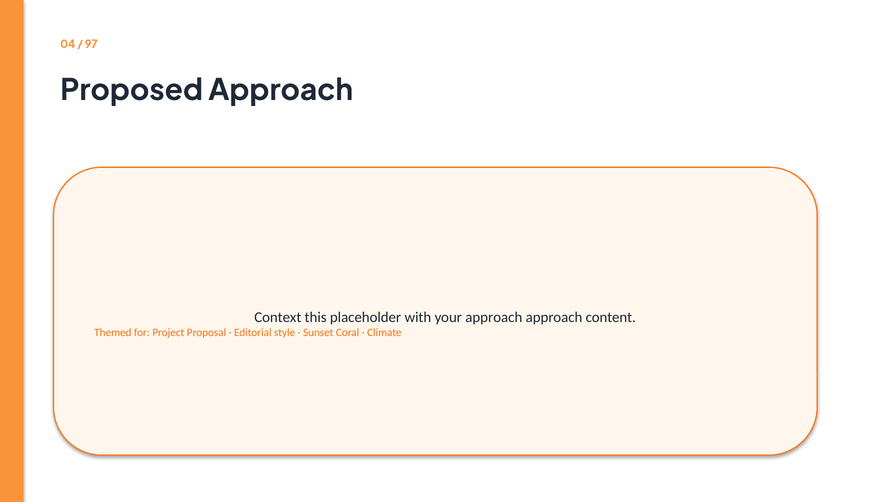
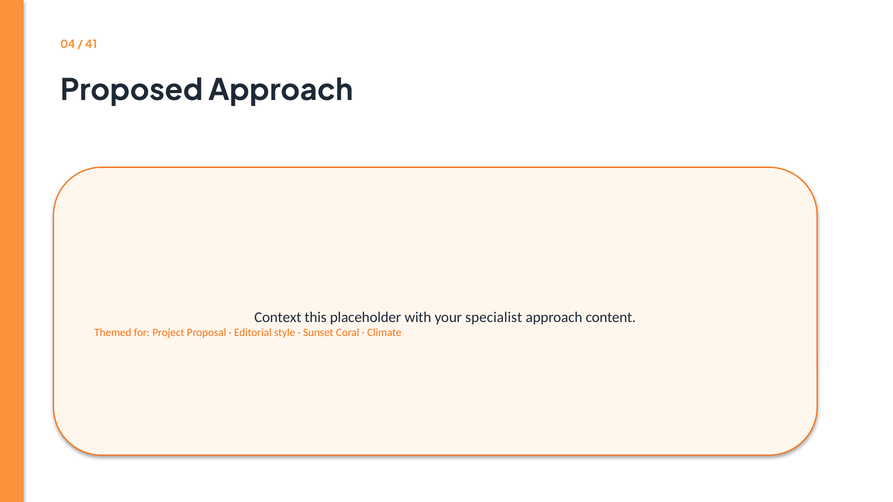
97: 97 -> 41 (91, 44)
your approach: approach -> specialist (494, 317)
